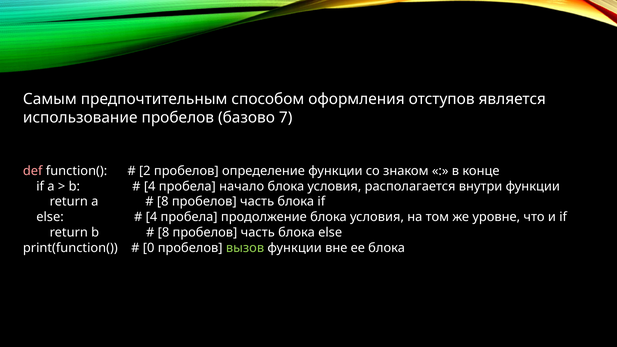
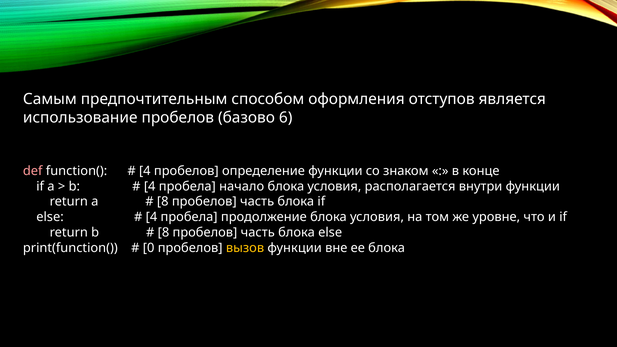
7: 7 -> 6 (286, 118)
2: 2 -> 4 (145, 171)
вызов colour: light green -> yellow (245, 248)
